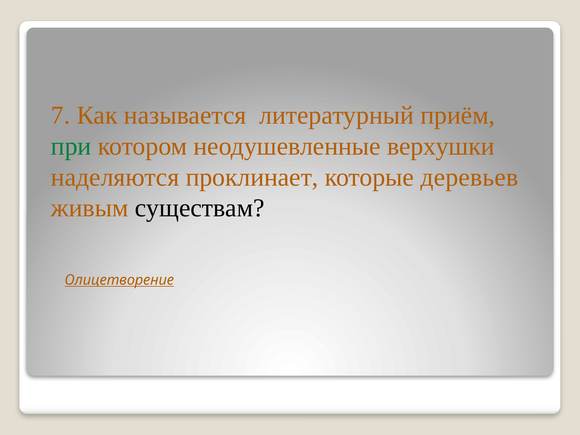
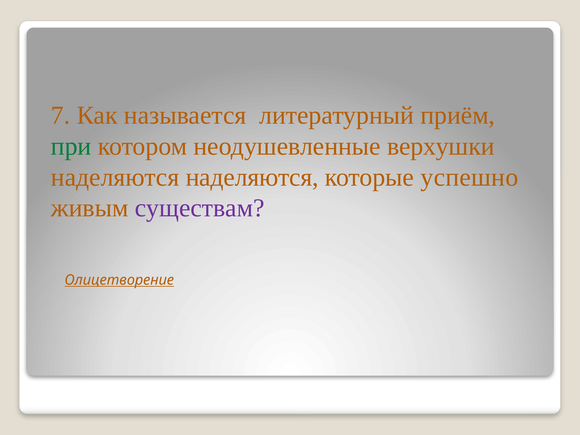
наделяются проклинает: проклинает -> наделяются (252, 177)
деревьев: деревьев -> успешно (469, 177)
существам colour: black -> purple (200, 208)
